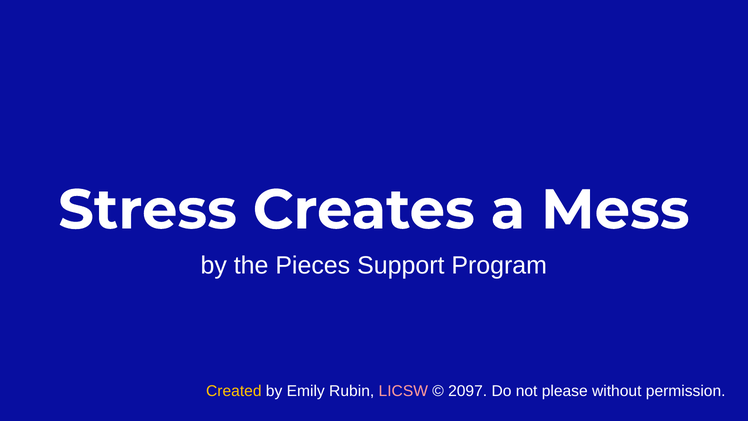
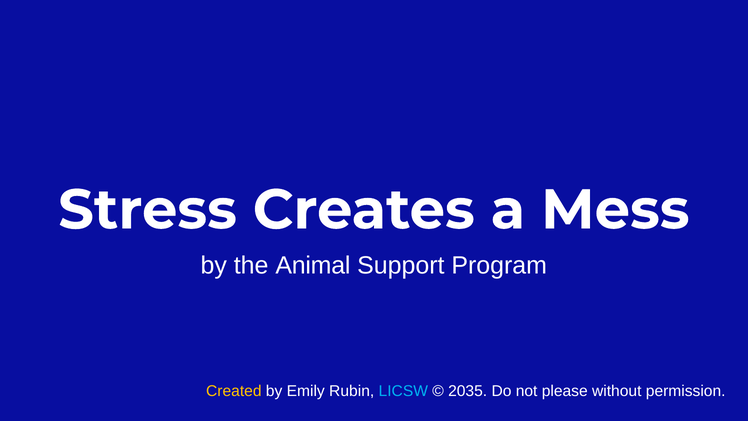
Pieces: Pieces -> Animal (313, 266)
LICSW colour: pink -> light blue (403, 391)
2097: 2097 -> 2035 (468, 391)
